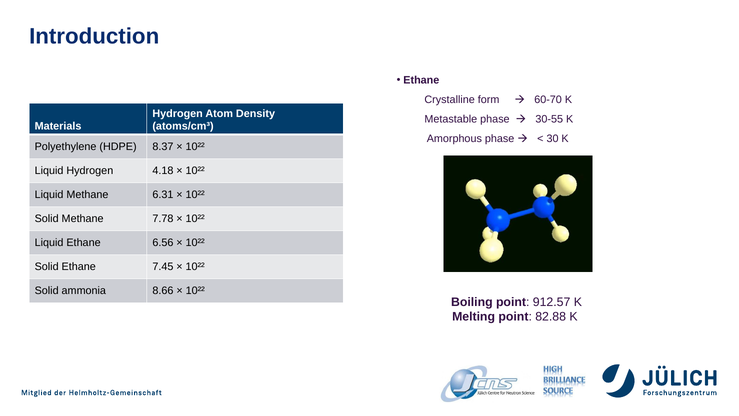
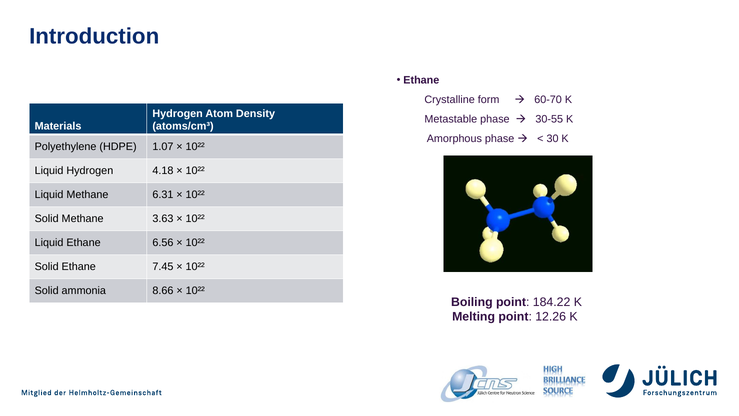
8.37: 8.37 -> 1.07 (163, 147)
7.78: 7.78 -> 3.63 (163, 219)
912.57: 912.57 -> 184.22 (552, 302)
82.88: 82.88 -> 12.26 (551, 316)
